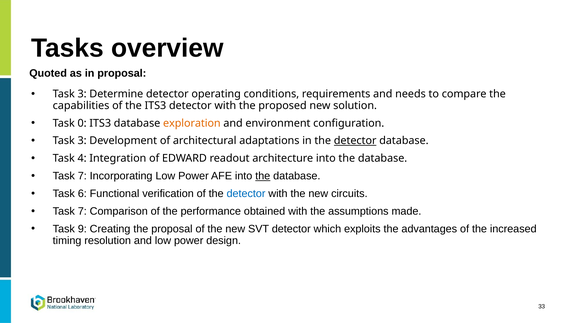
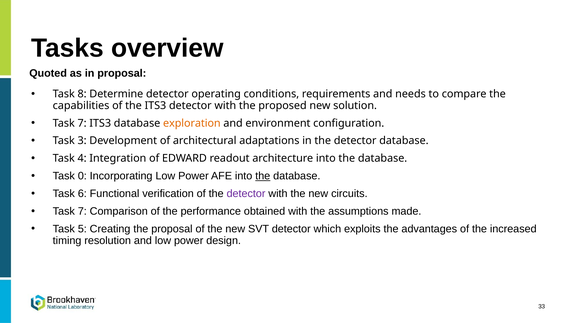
3: 3 -> 8 (82, 94)
0: 0 -> 7 (82, 123)
detector underline: present -> none (355, 141)
7: 7 -> 0 (82, 176)
detector colour: blue -> purple (246, 194)
9: 9 -> 5 (82, 229)
